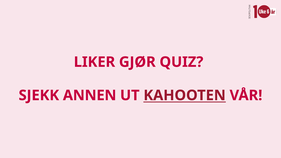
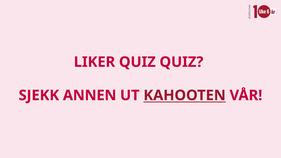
LIKER GJØR: GJØR -> QUIZ (137, 62)
